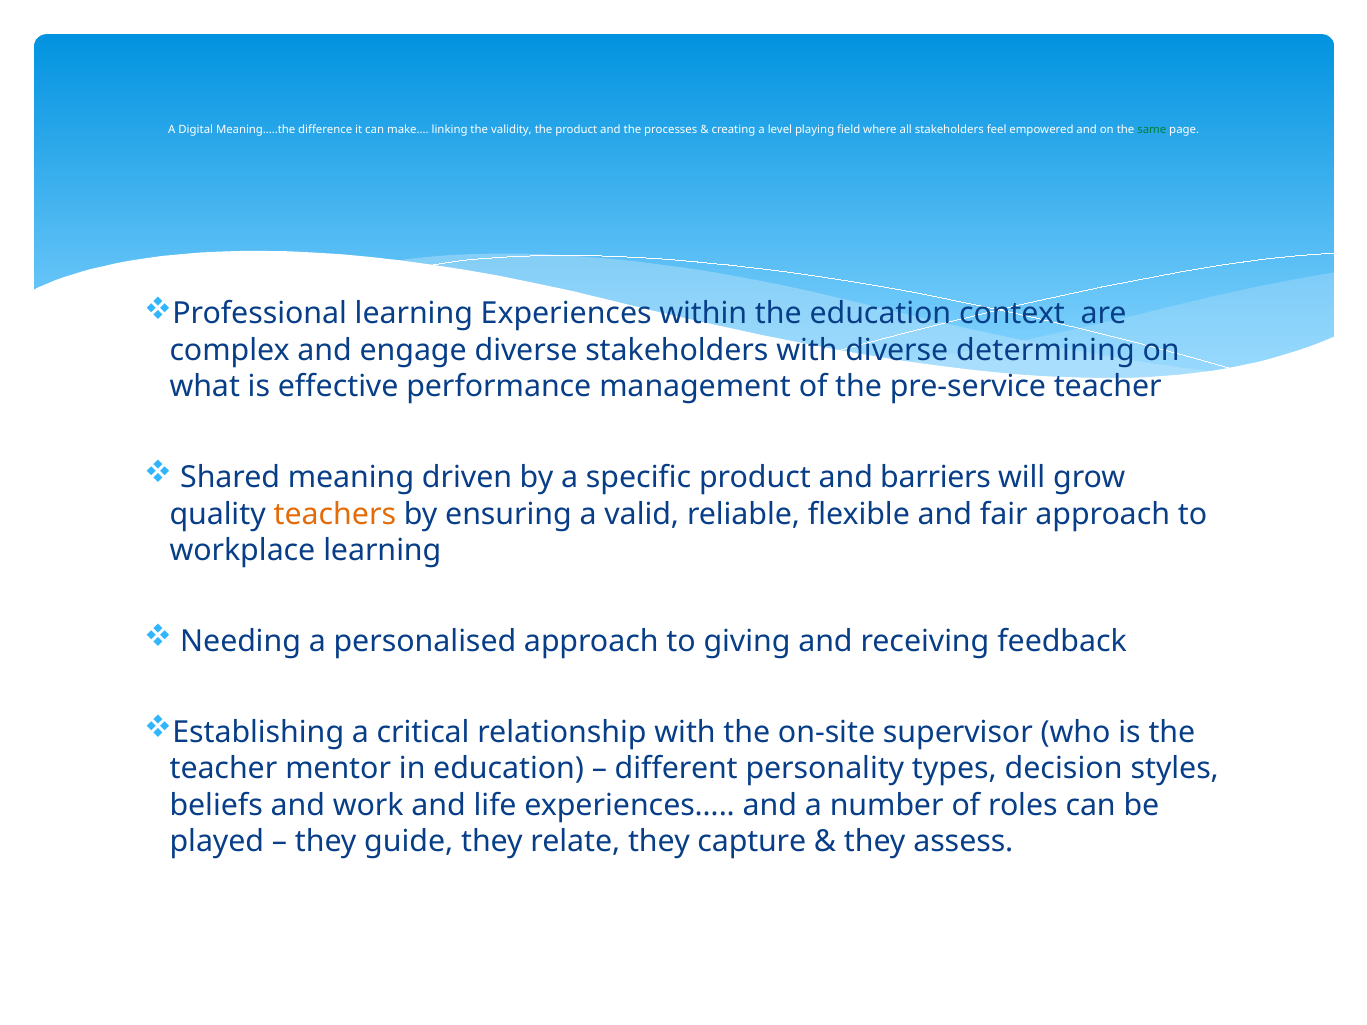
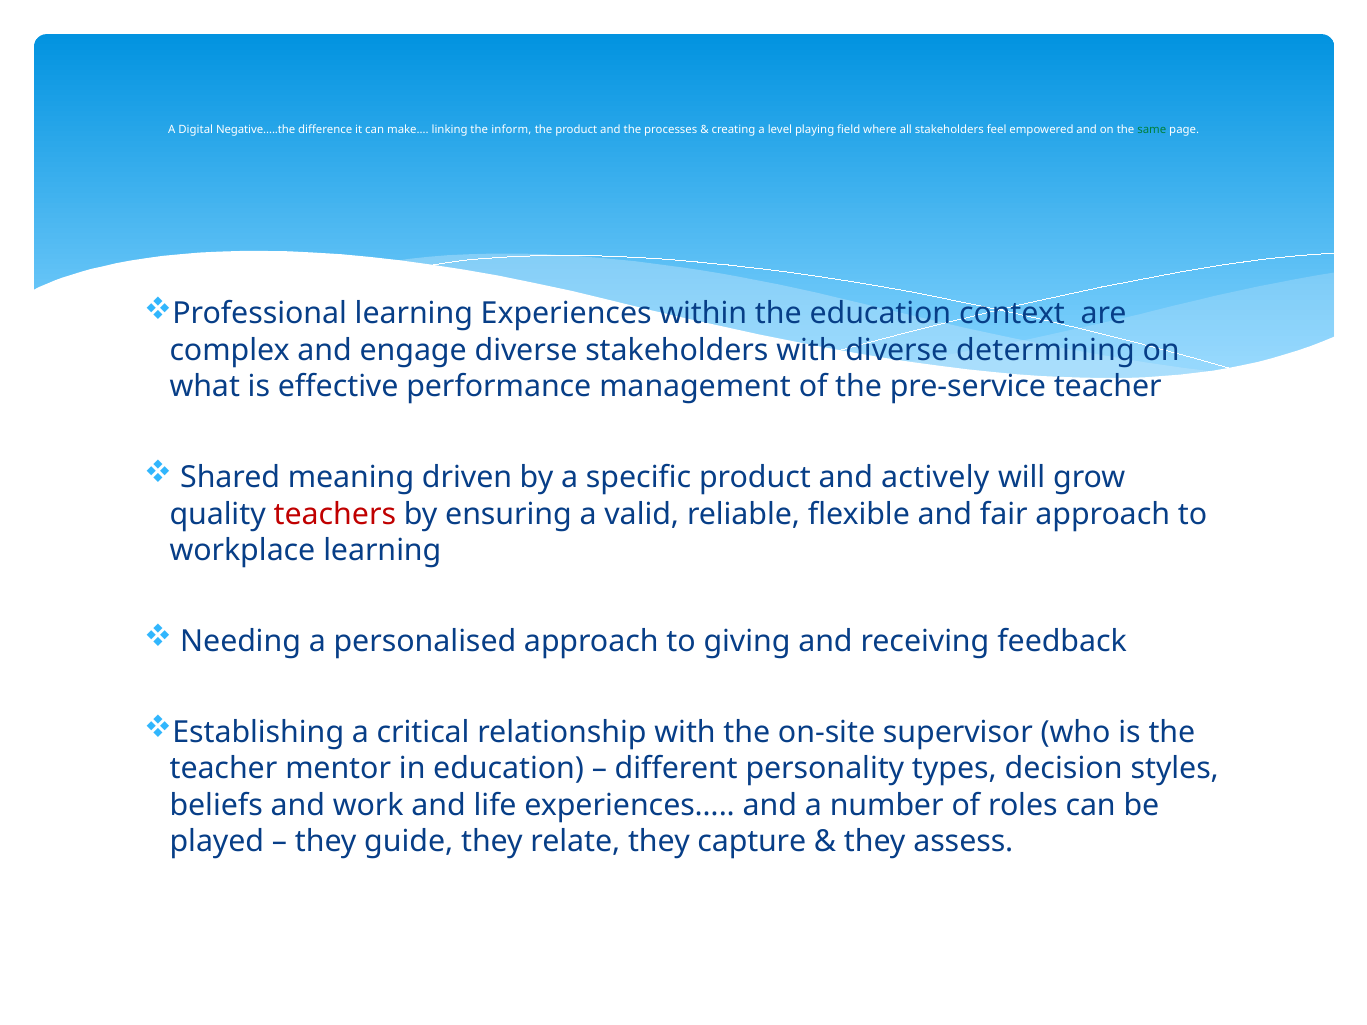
Meaning…..the: Meaning…..the -> Negative…..the (256, 129)
validity: validity -> inform (511, 129)
barriers: barriers -> actively (935, 478)
teachers colour: orange -> red (335, 514)
